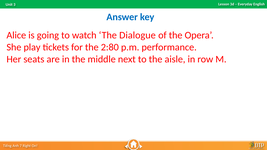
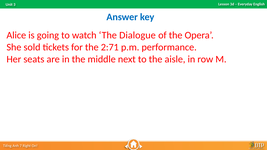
play: play -> sold (32, 47)
2:80: 2:80 -> 2:71 (110, 47)
